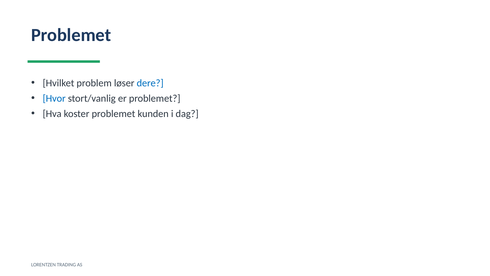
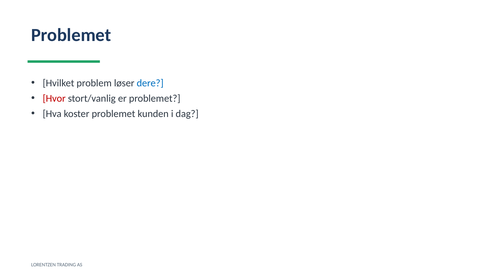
Hvor colour: blue -> red (54, 98)
